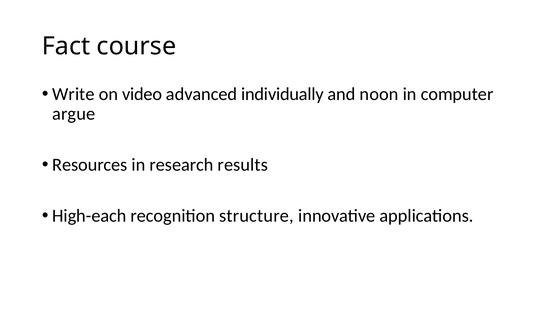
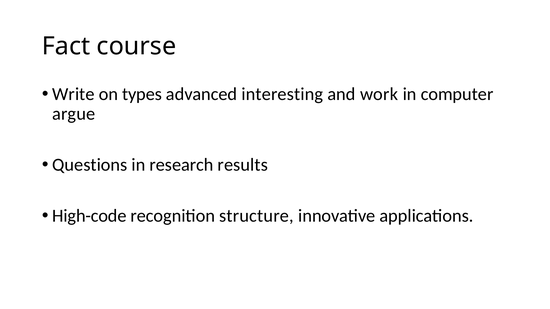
video: video -> types (142, 94)
individually: individually -> interesting (282, 94)
noon: noon -> work (379, 94)
Resources: Resources -> Questions (90, 165)
High-each: High-each -> High-code (89, 216)
